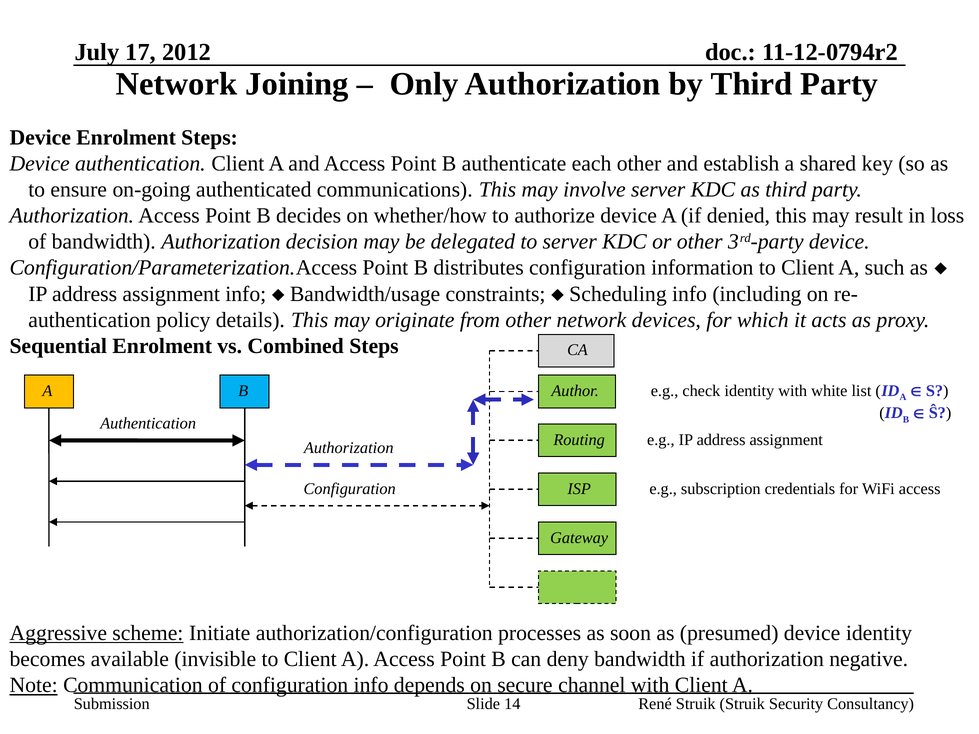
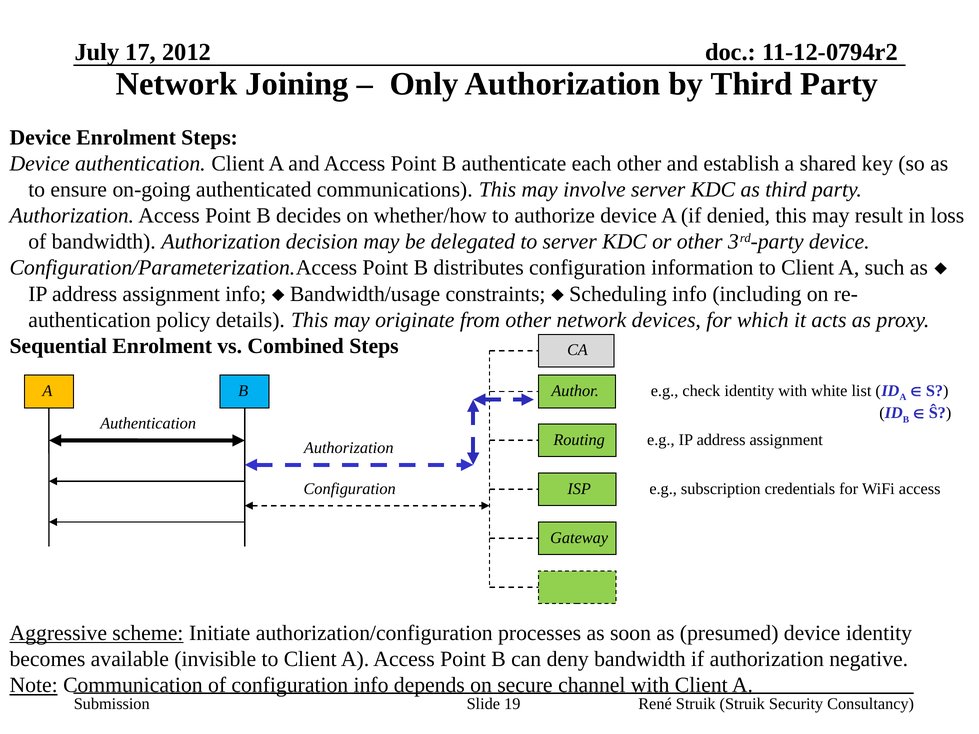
14: 14 -> 19 (512, 704)
